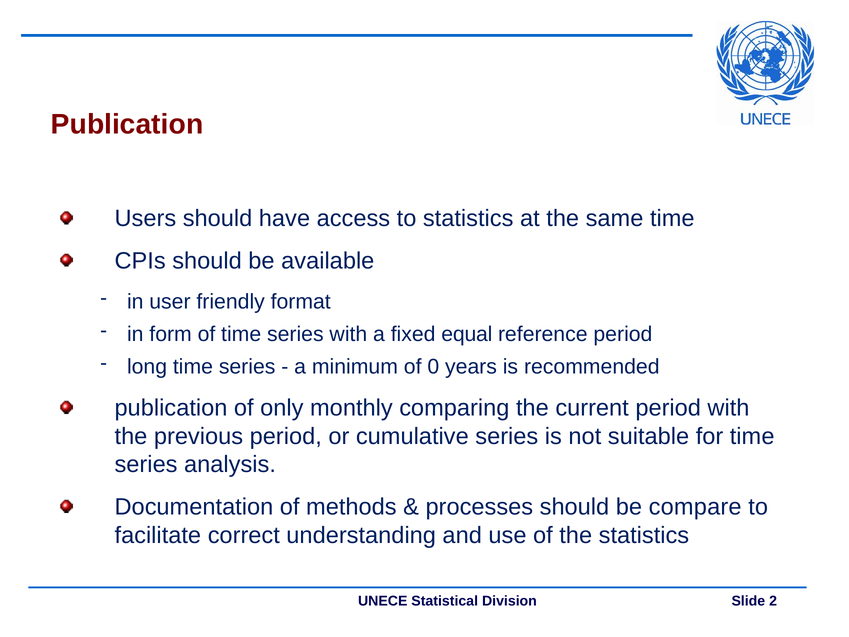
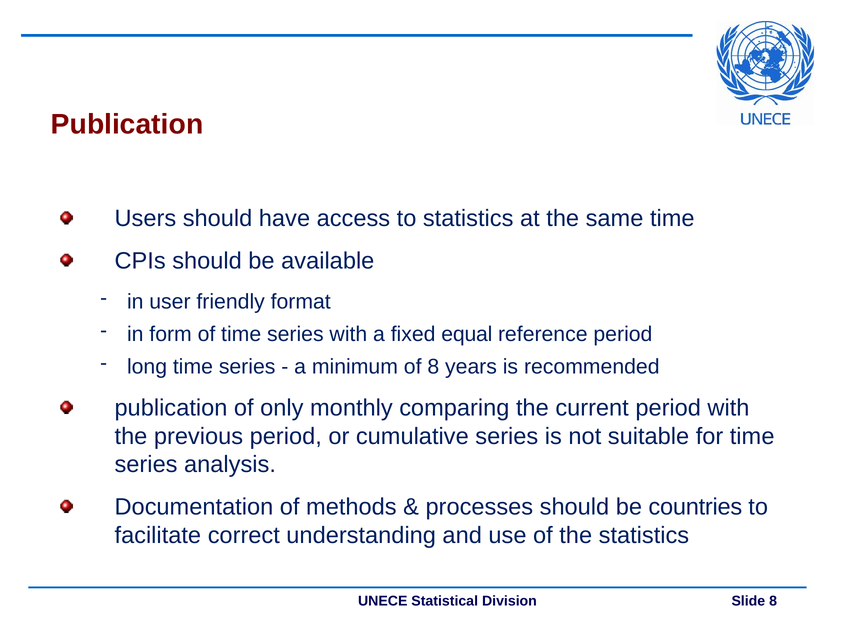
of 0: 0 -> 8 (433, 367)
compare: compare -> countries (695, 507)
2: 2 -> 8 (773, 601)
